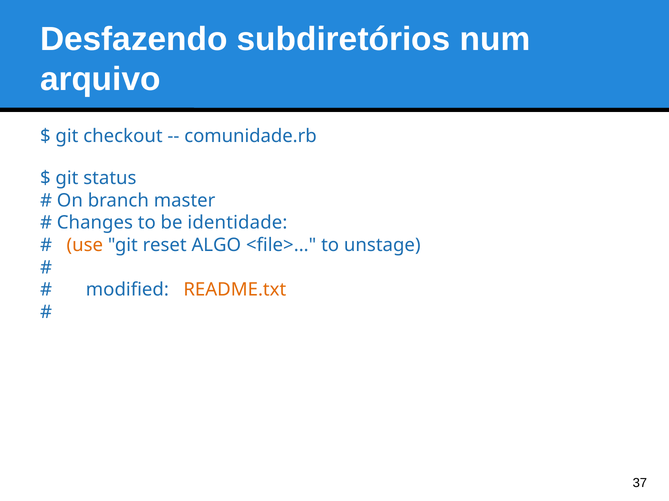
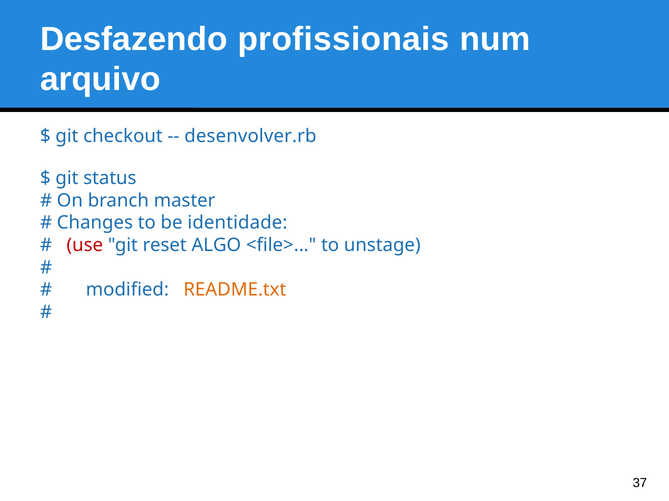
subdiretórios: subdiretórios -> profissionais (343, 39)
comunidade.rb: comunidade.rb -> desenvolver.rb (250, 136)
use colour: orange -> red (85, 246)
